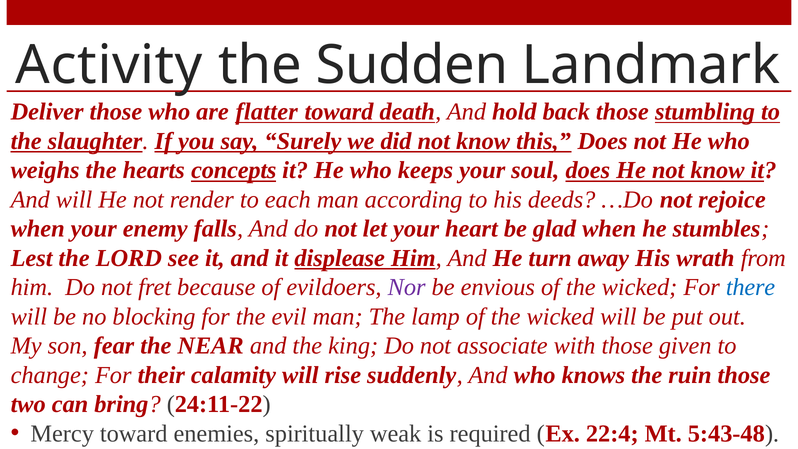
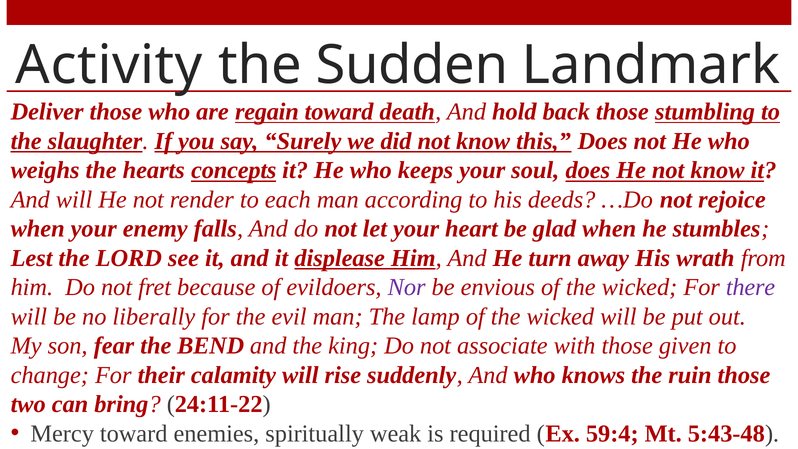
flatter: flatter -> regain (267, 112)
there colour: blue -> purple (751, 287)
blocking: blocking -> liberally (154, 316)
NEAR: NEAR -> BEND (211, 346)
22:4: 22:4 -> 59:4 (612, 433)
